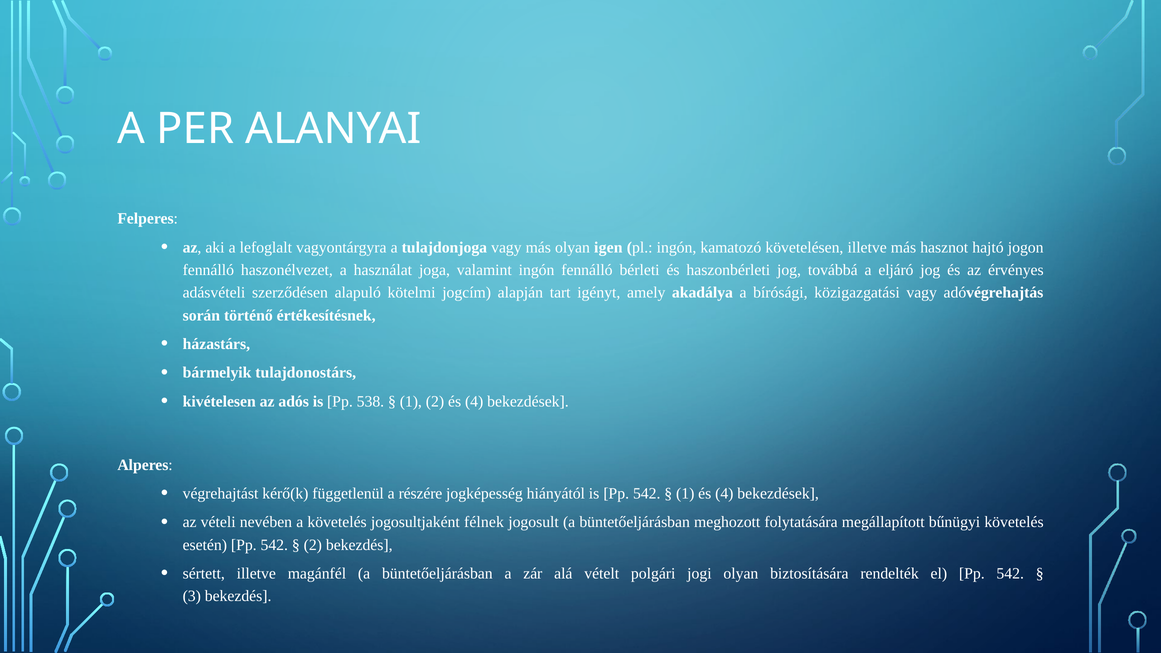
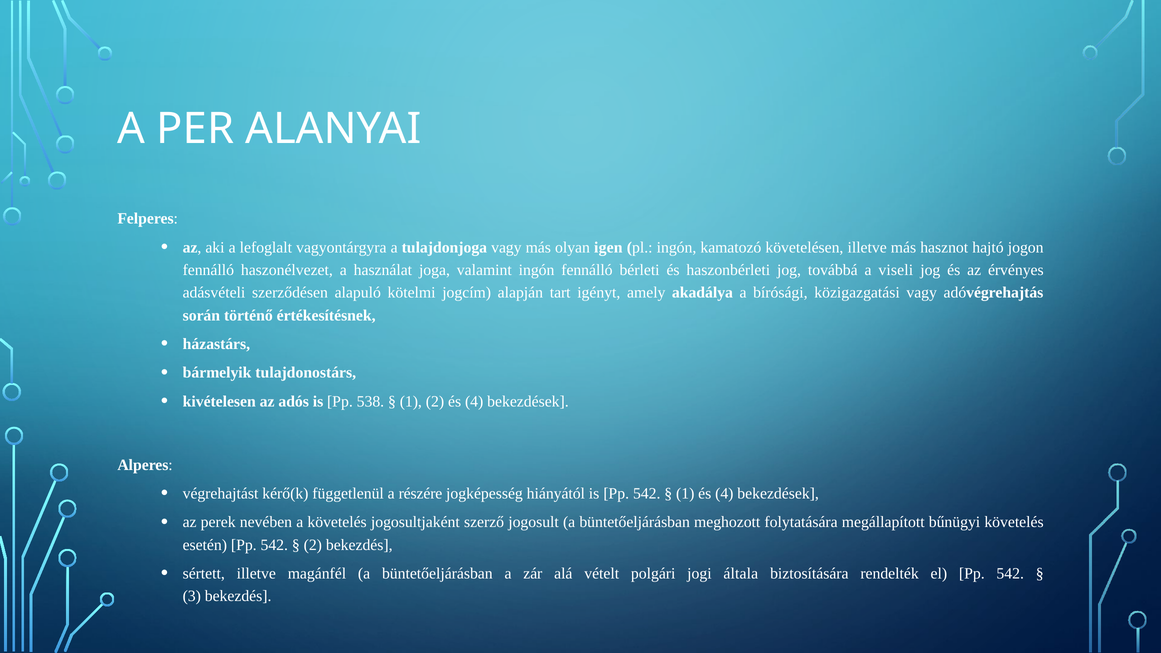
eljáró: eljáró -> viseli (896, 270)
vételi: vételi -> perek (218, 522)
félnek: félnek -> szerző (484, 522)
jogi olyan: olyan -> általa (741, 574)
